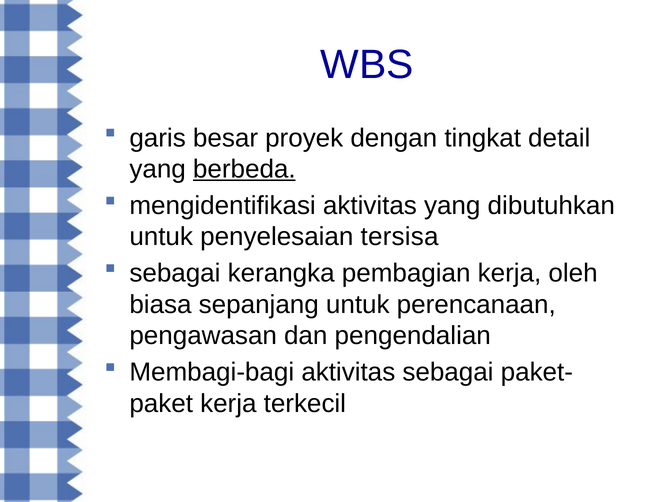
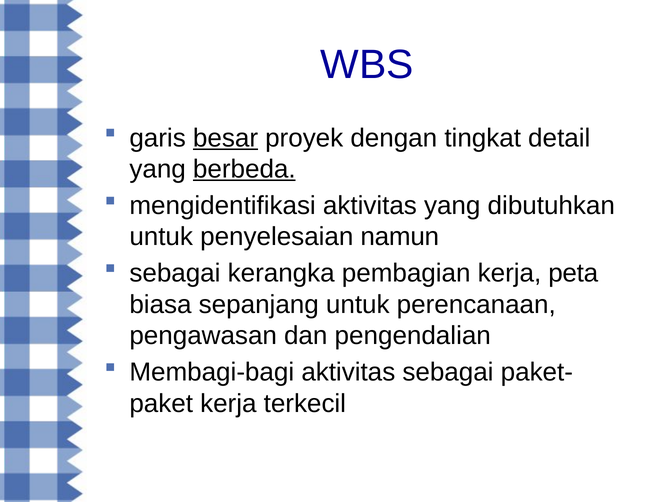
besar underline: none -> present (225, 138)
tersisa: tersisa -> namun (400, 237)
oleh: oleh -> peta (573, 274)
